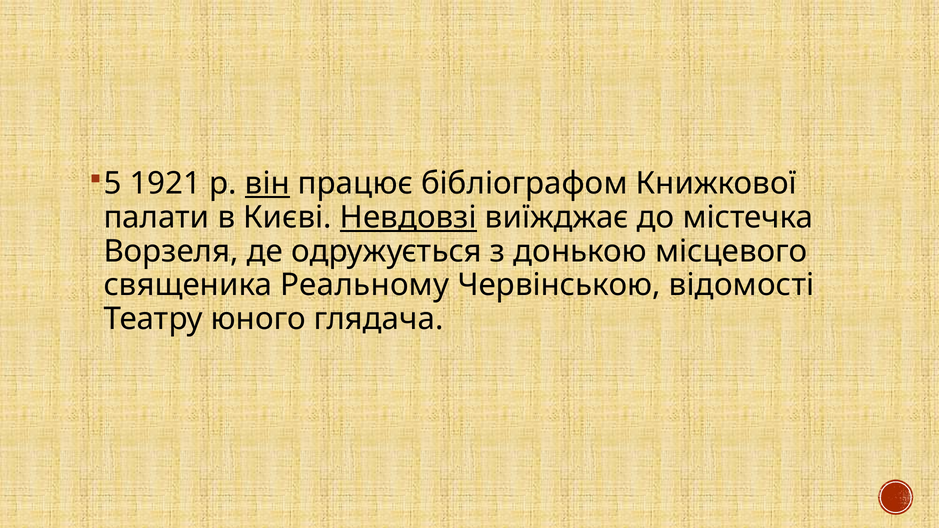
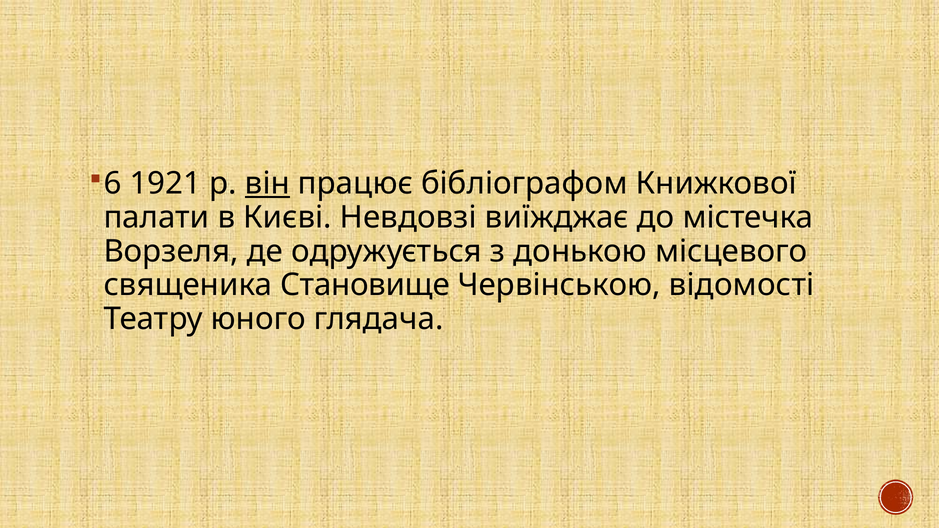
5: 5 -> 6 (112, 184)
Невдовзі underline: present -> none (408, 217)
Реальному: Реальному -> Становище (365, 285)
